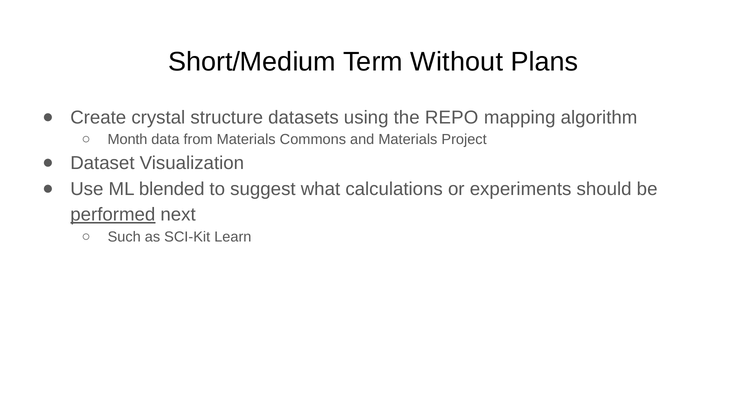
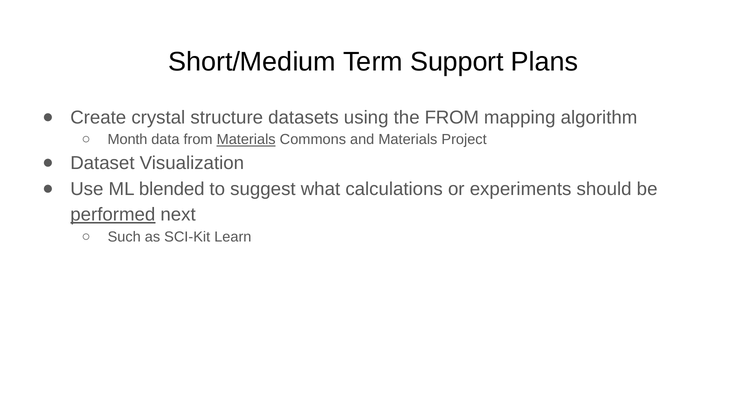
Without: Without -> Support (457, 62)
the REPO: REPO -> FROM (452, 117)
Materials underline: none -> present (246, 140)
